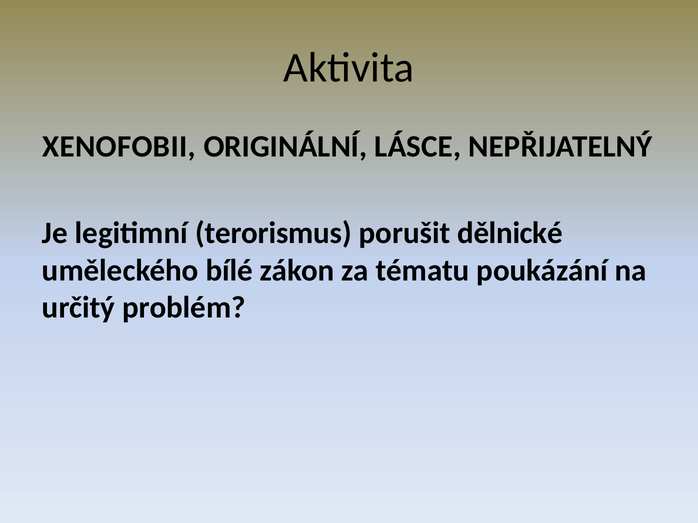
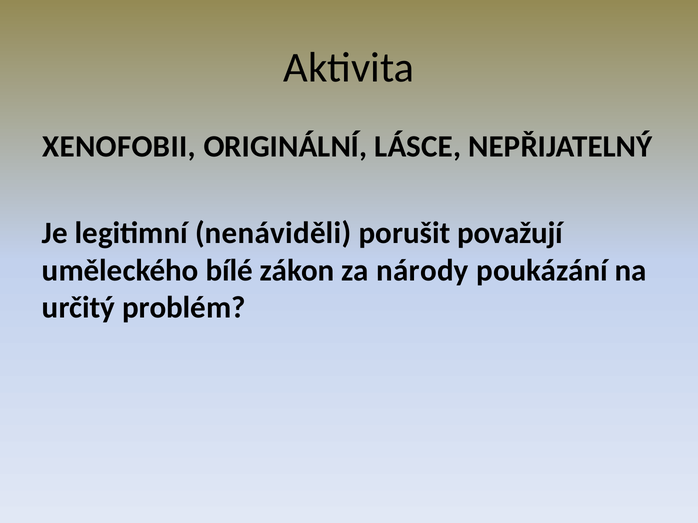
terorismus: terorismus -> nenáviděli (273, 233)
dělnické: dělnické -> považují (510, 233)
tématu: tématu -> národy (422, 271)
